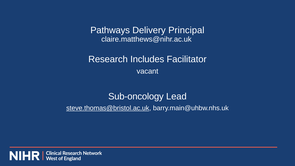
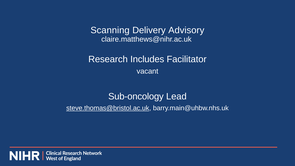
Pathways: Pathways -> Scanning (110, 30)
Principal: Principal -> Advisory (186, 30)
